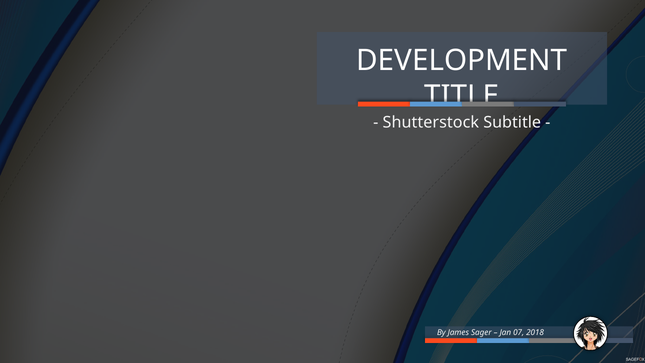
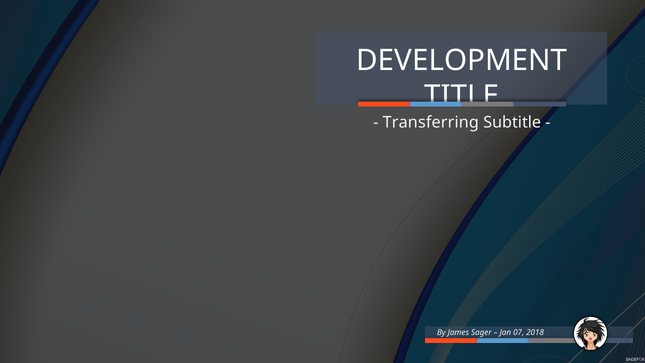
Shutterstock: Shutterstock -> Transferring (431, 123)
